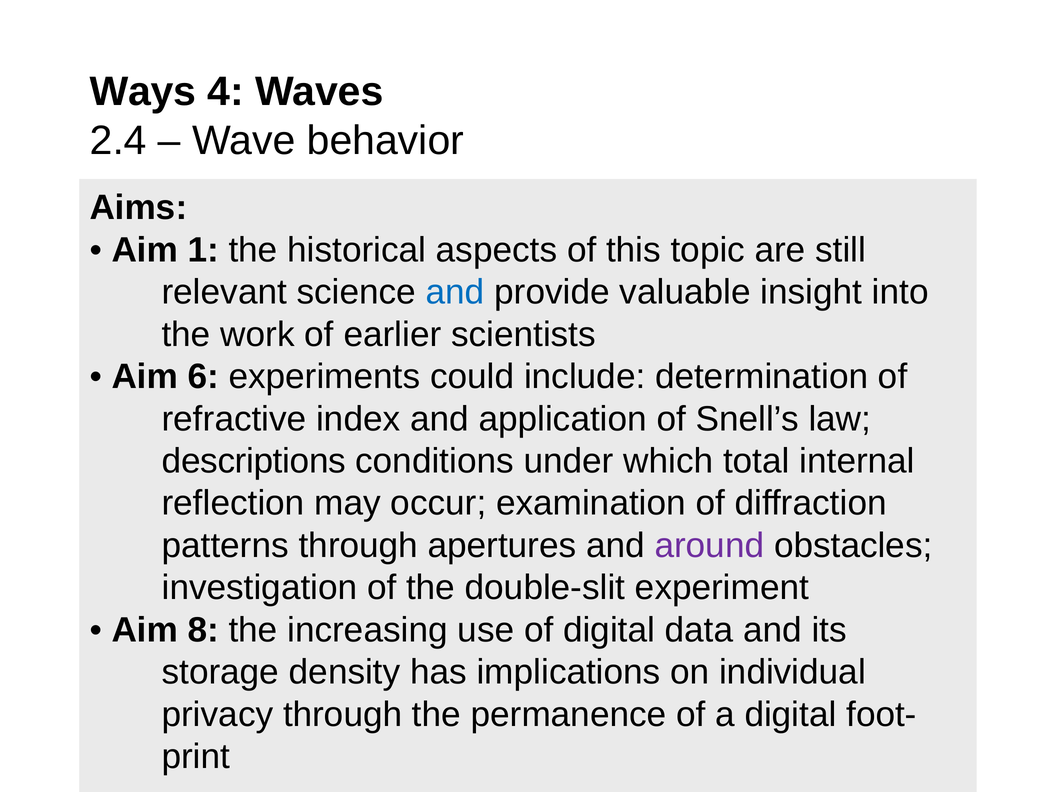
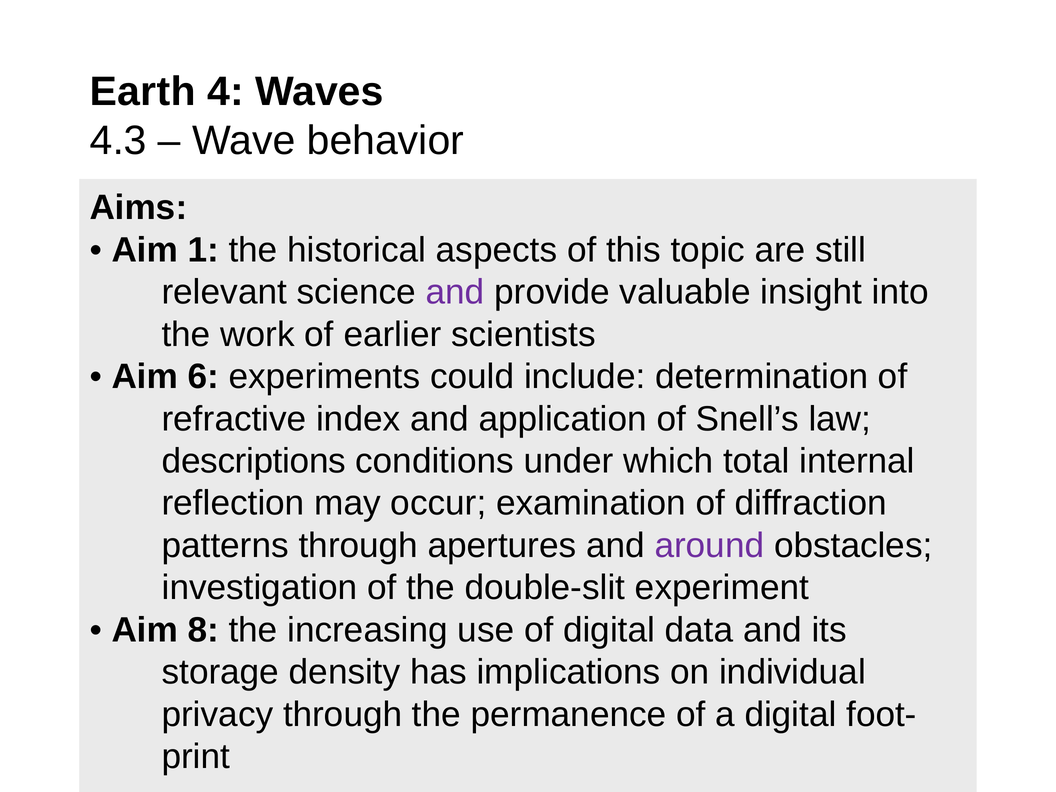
Ways: Ways -> Earth (143, 92)
2.4: 2.4 -> 4.3 (118, 141)
and colour: blue -> purple (455, 292)
